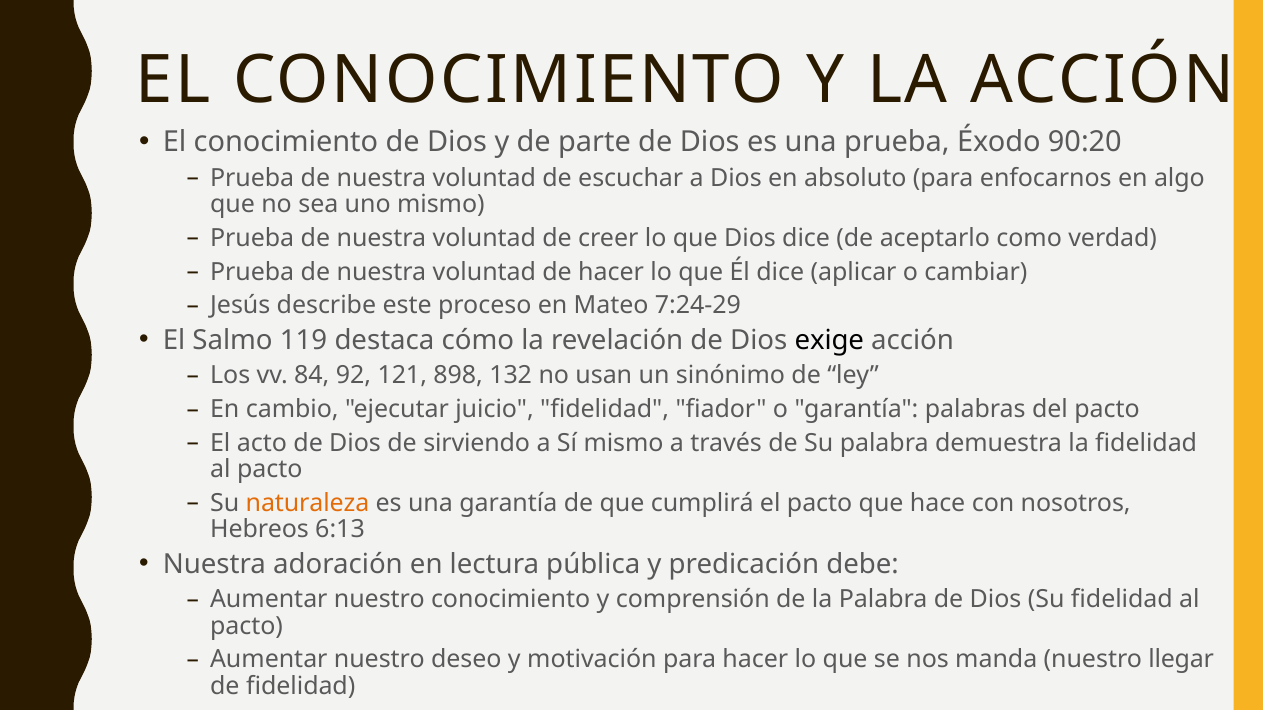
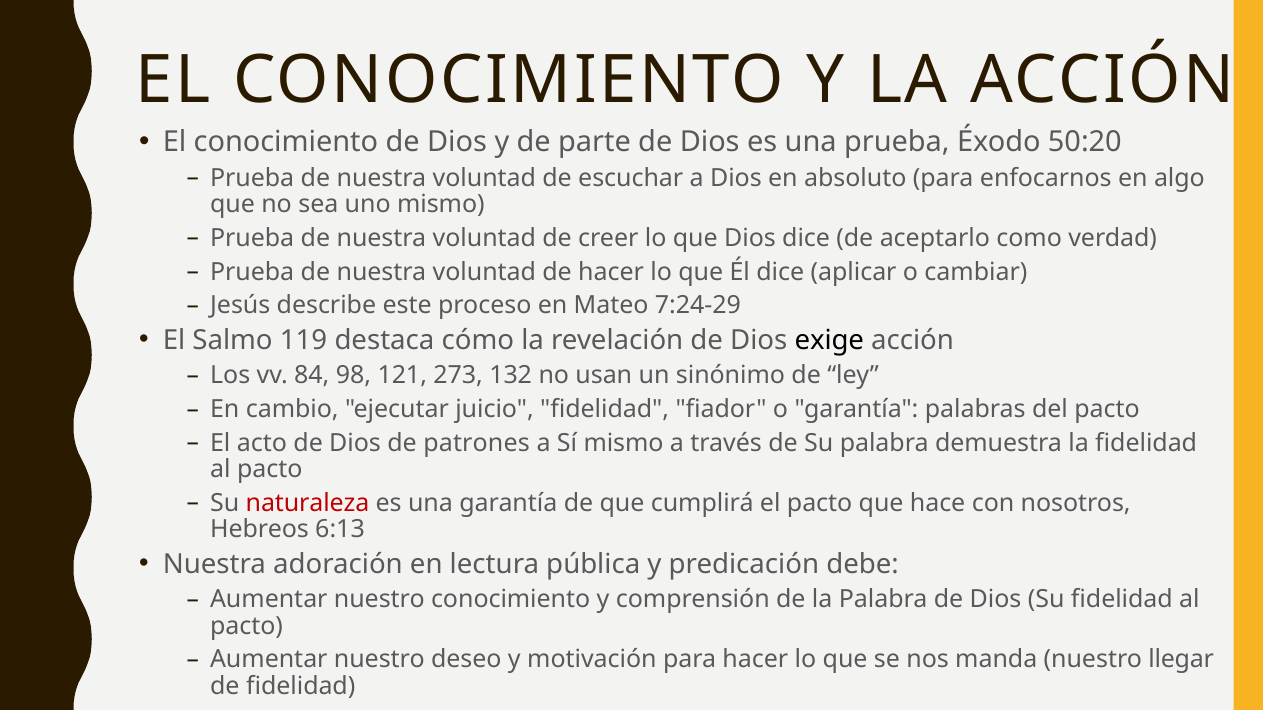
90:20: 90:20 -> 50:20 (1085, 142)
92: 92 -> 98 (353, 376)
898: 898 -> 273 (458, 376)
sirviendo: sirviendo -> patrones (477, 443)
naturaleza colour: orange -> red (307, 503)
